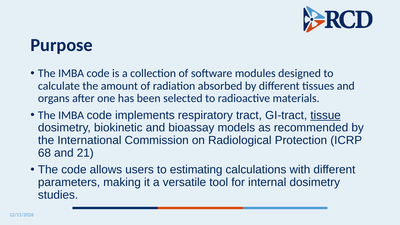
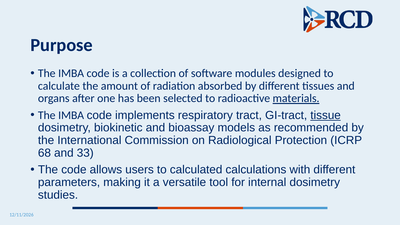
materials underline: none -> present (296, 98)
21: 21 -> 33 (85, 153)
estimating: estimating -> calculated (196, 170)
